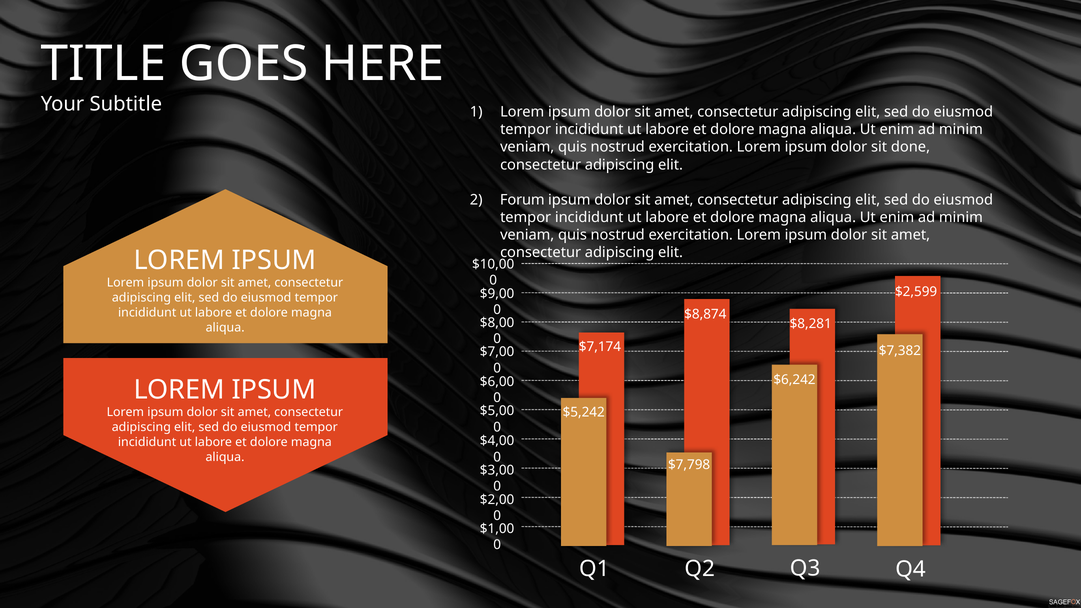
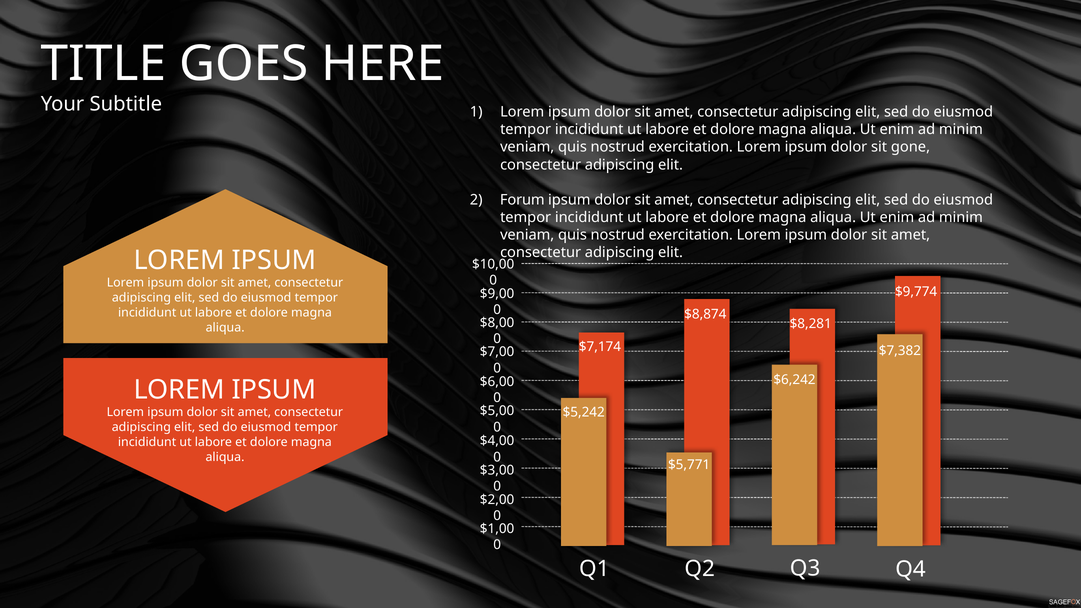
done: done -> gone (910, 147)
$2,599: $2,599 -> $9,774 (916, 292)
$7,798: $7,798 -> $5,771 (689, 465)
